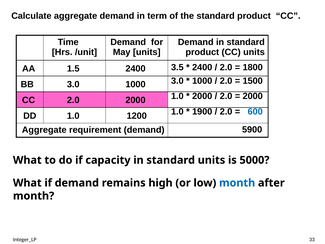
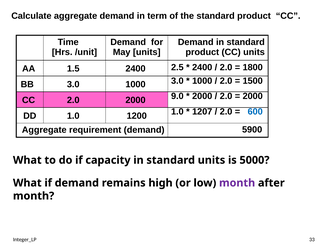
3.5: 3.5 -> 2.5 (177, 67)
1.0: 1.0 -> 9.0 (177, 96)
1900: 1900 -> 1207 (202, 111)
month colour: blue -> purple (237, 183)
